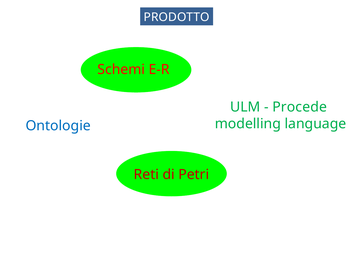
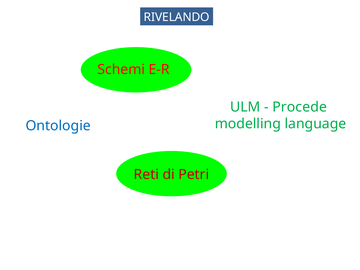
PRODOTTO: PRODOTTO -> RIVELANDO (177, 17)
